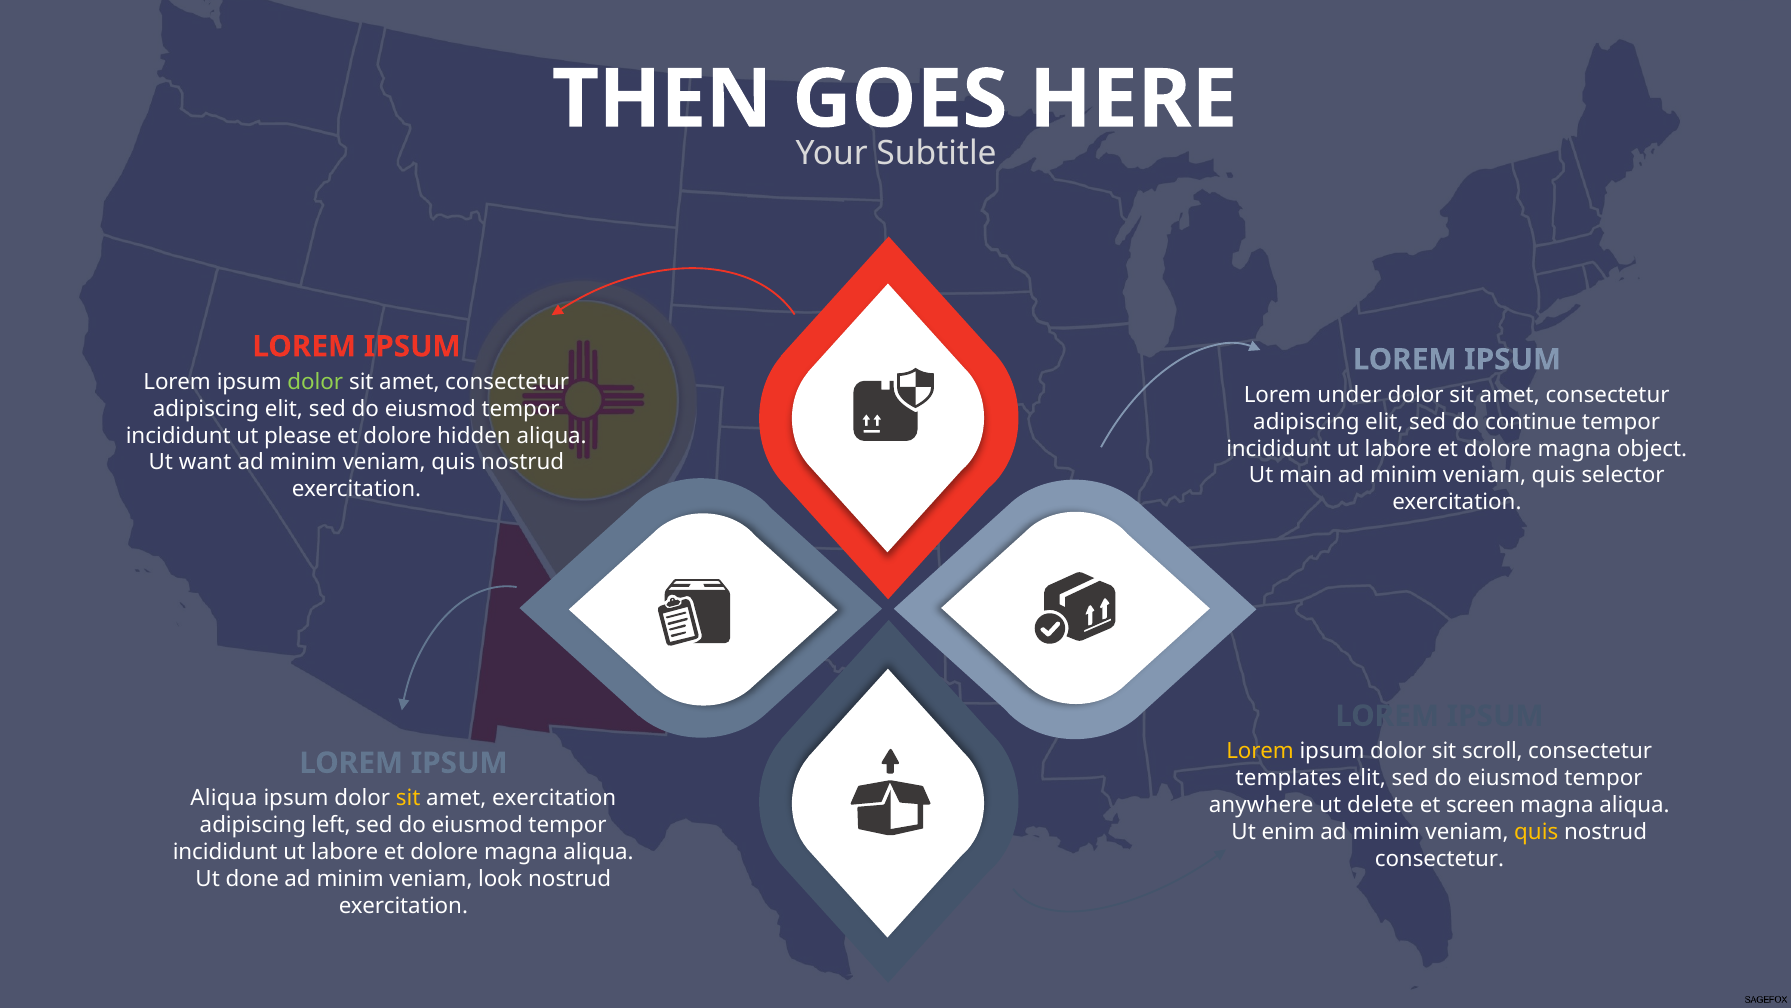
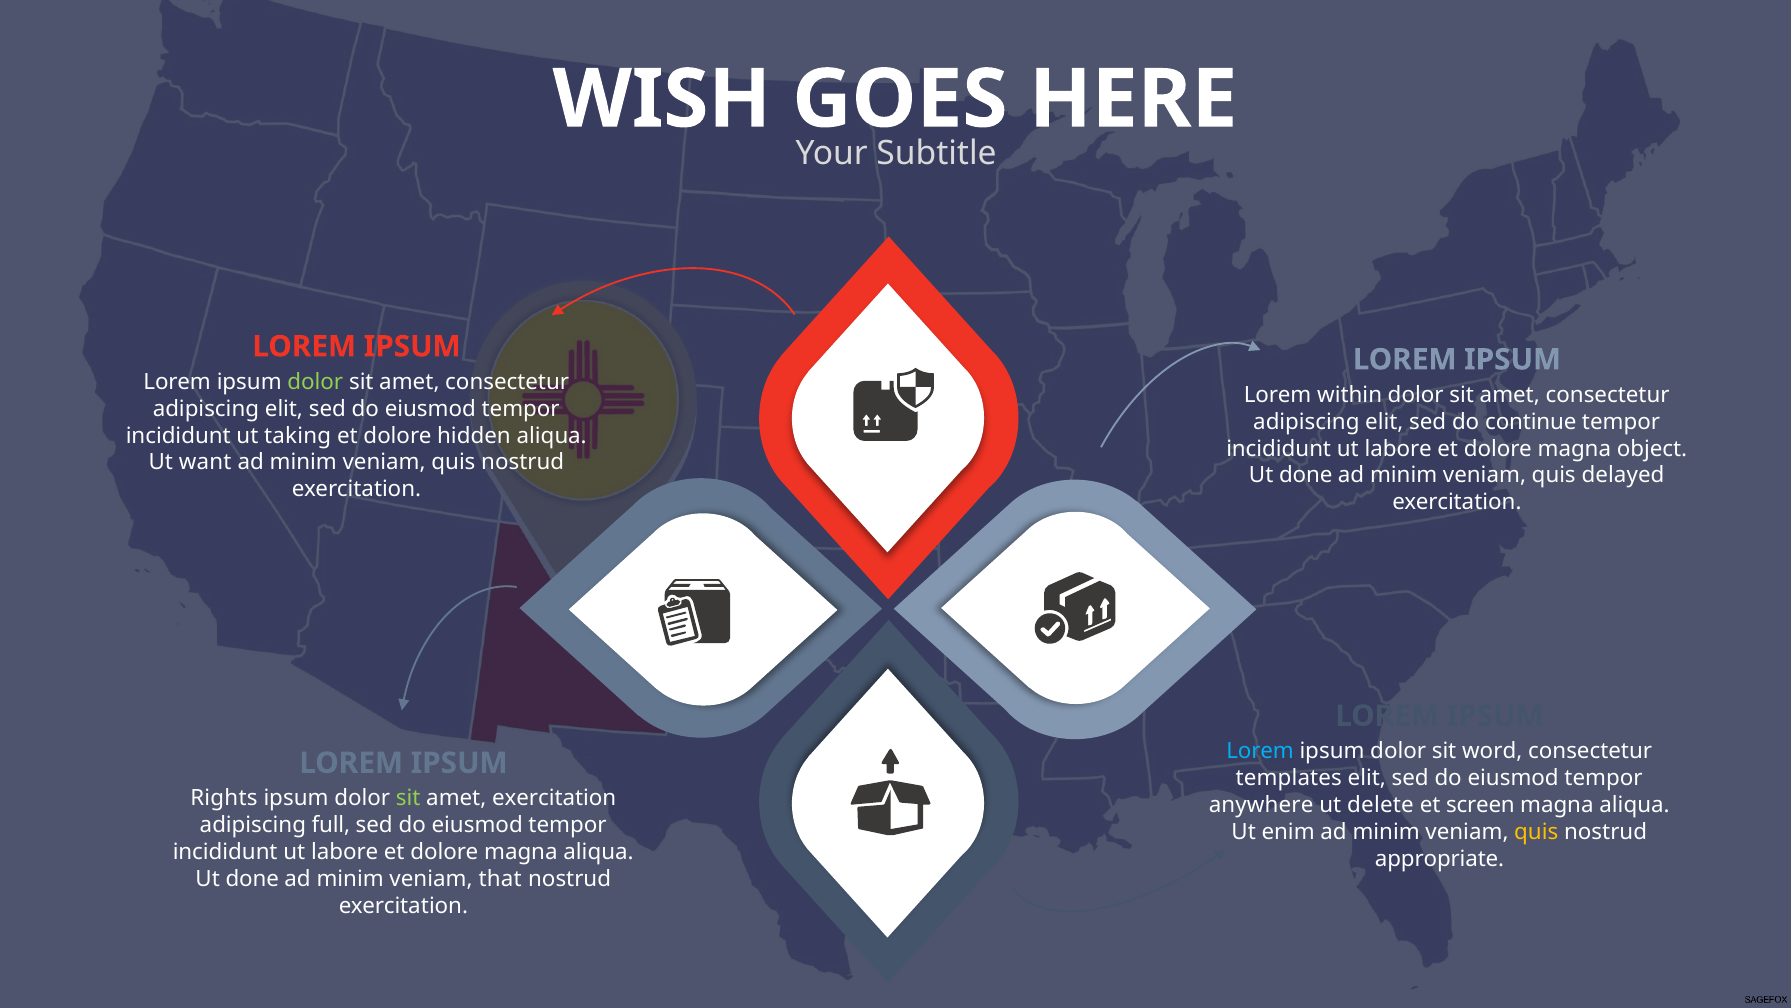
THEN: THEN -> WISH (662, 99)
under: under -> within (1350, 395)
please: please -> taking (298, 435)
main: main -> done (1306, 475)
selector: selector -> delayed (1623, 475)
Lorem colour: yellow -> light blue (1260, 751)
scroll: scroll -> word (1492, 751)
Aliqua: Aliqua -> Rights (224, 798)
sit colour: yellow -> light green (408, 798)
left: left -> full (331, 825)
consectetur: consectetur -> appropriate (1440, 858)
look: look -> that (500, 879)
